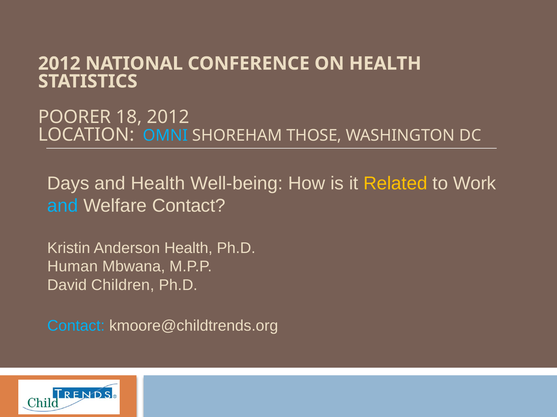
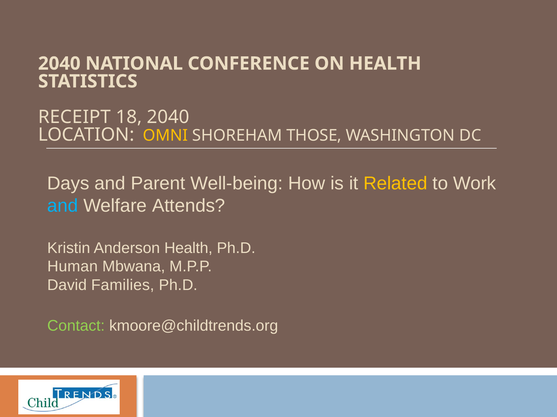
2012: 2012 -> 2040 (59, 64)
POORER: POORER -> RECEIPT (74, 117)
18 2012: 2012 -> 2040 (168, 117)
OMNI colour: light blue -> yellow (165, 136)
and Health: Health -> Parent (158, 184)
Welfare Contact: Contact -> Attends (189, 206)
Children: Children -> Families (123, 286)
Contact colour: light blue -> light green (76, 326)
